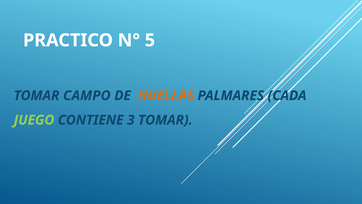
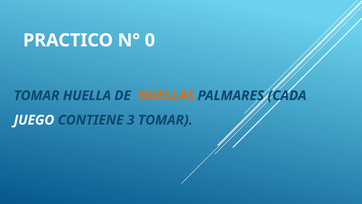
5: 5 -> 0 (150, 40)
CAMPO: CAMPO -> HUELLA (87, 95)
JUEGO colour: light green -> white (34, 120)
